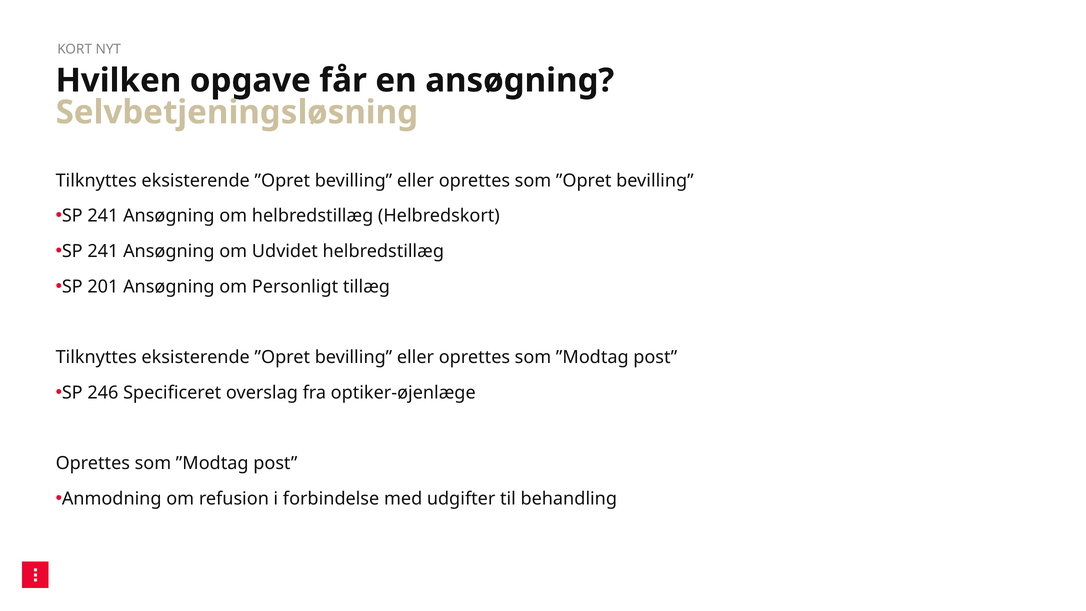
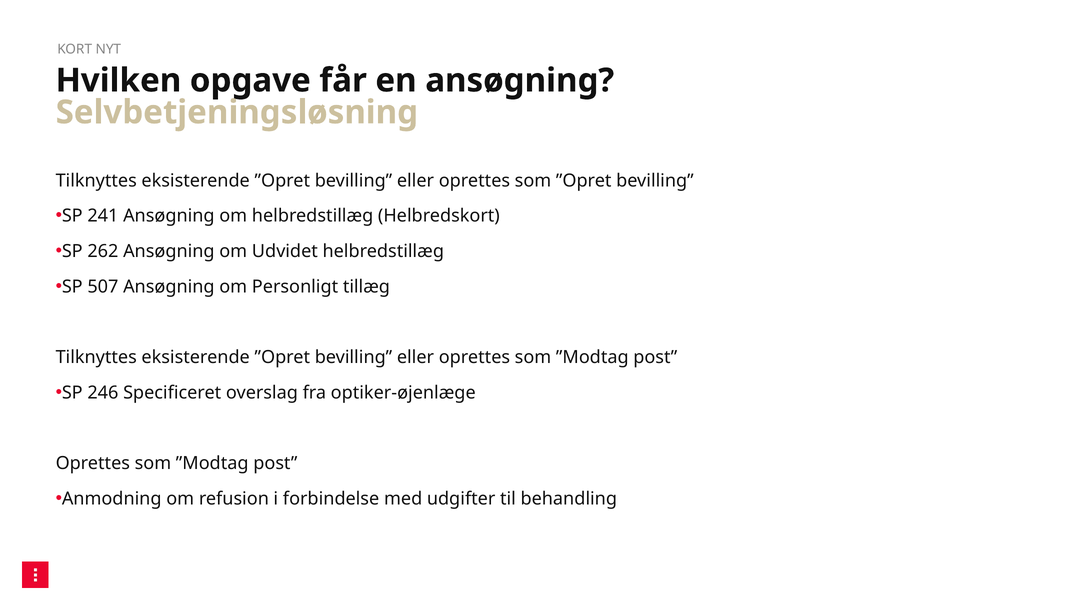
241: 241 -> 262 (103, 251)
201: 201 -> 507 (103, 287)
